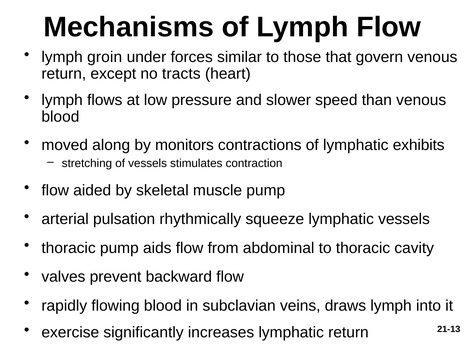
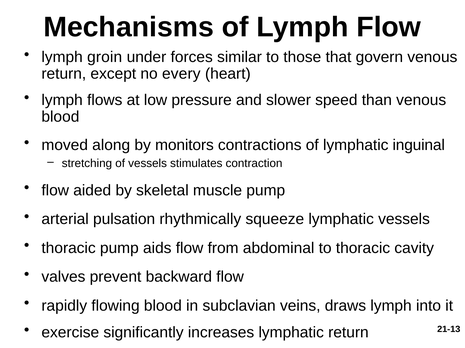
tracts: tracts -> every (181, 74)
exhibits: exhibits -> inguinal (419, 146)
